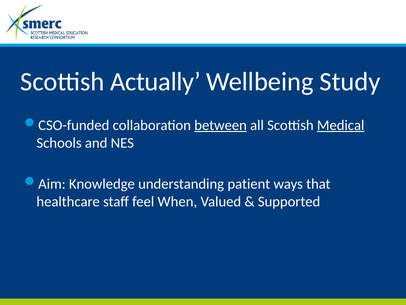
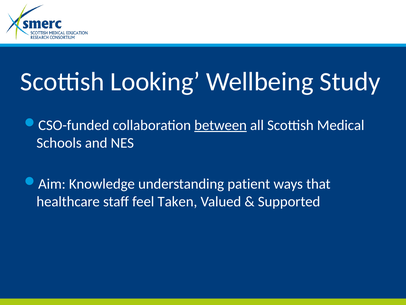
Actually: Actually -> Looking (155, 82)
Medical underline: present -> none (341, 125)
When: When -> Taken (177, 201)
